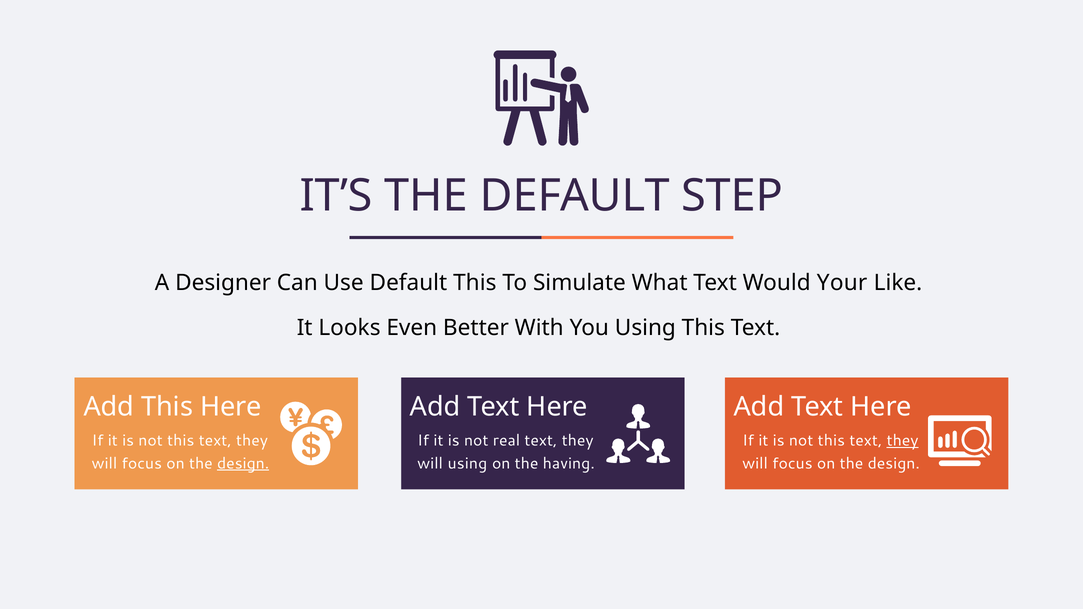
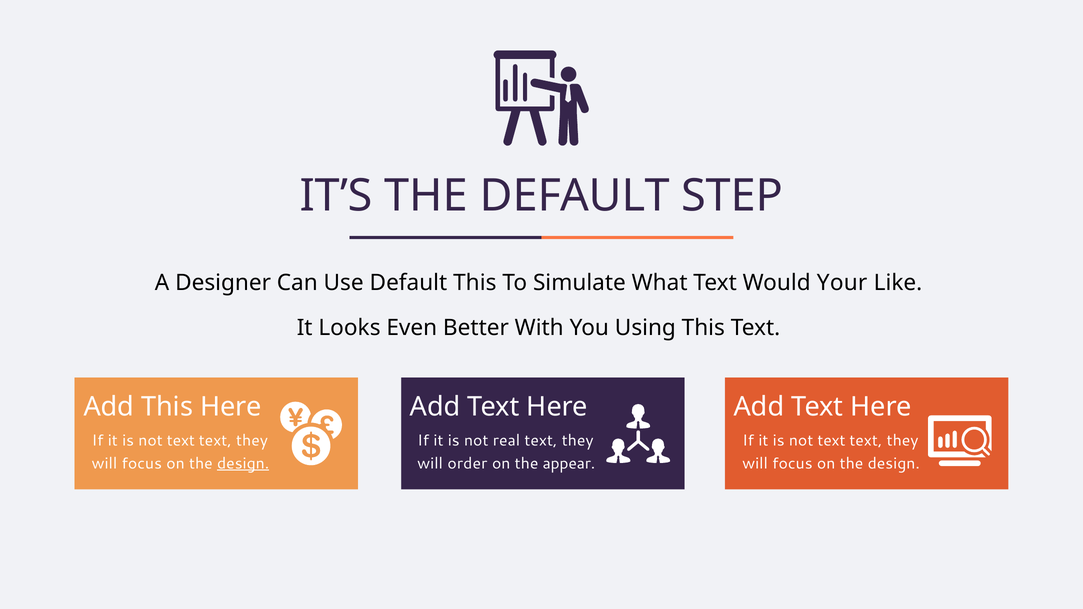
this: this -> text (181, 441)
this: this -> text (831, 441)
they underline: present -> none (903, 441)
will using: using -> order (467, 463)
having: having -> appear (569, 463)
